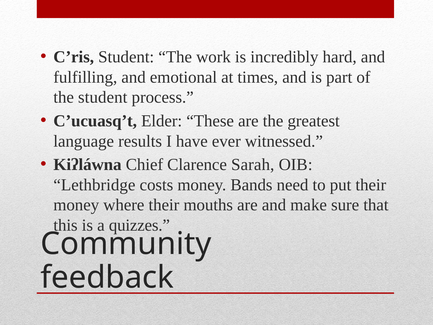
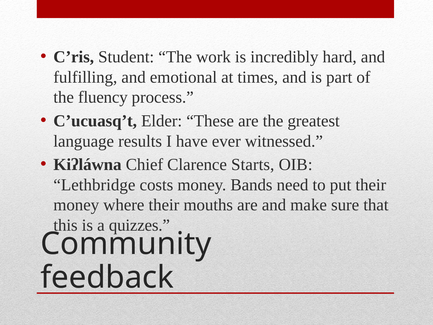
the student: student -> fluency (103, 97)
Sarah: Sarah -> Starts (253, 165)
